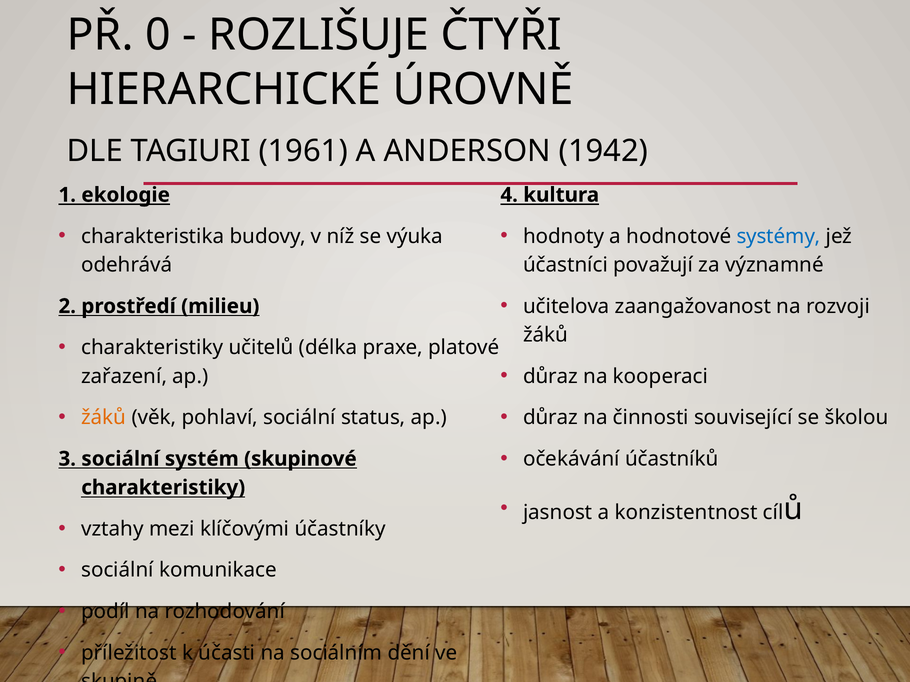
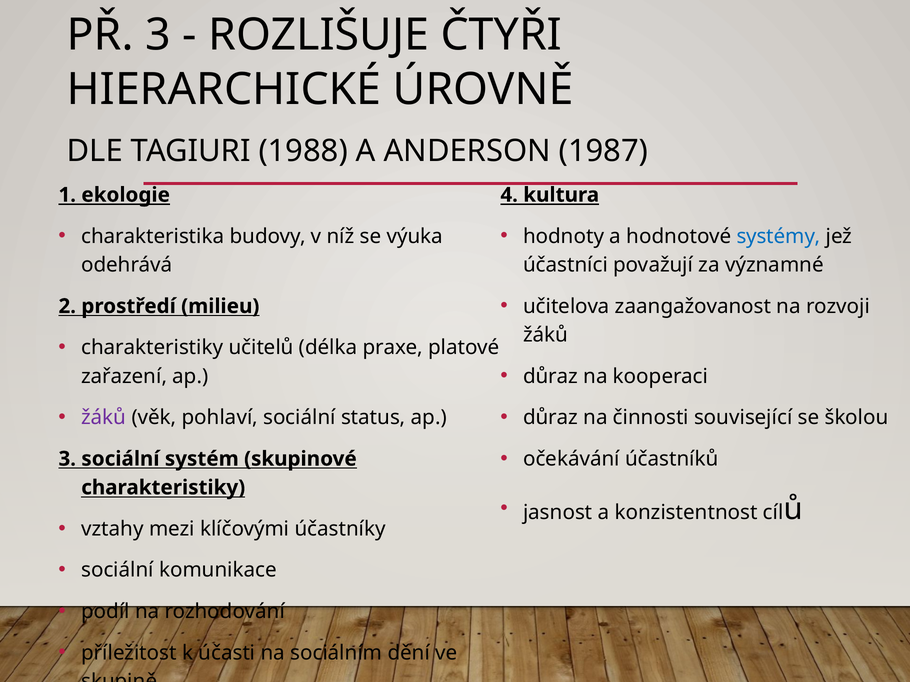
PŘ 0: 0 -> 3 (158, 35)
1961: 1961 -> 1988 (303, 151)
1942: 1942 -> 1987 (603, 151)
žáků colour: orange -> purple (104, 418)
